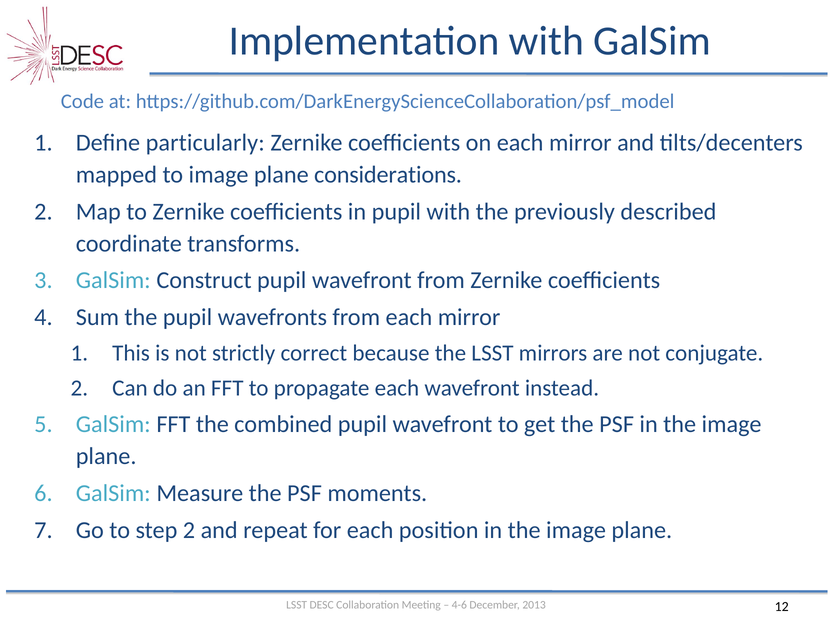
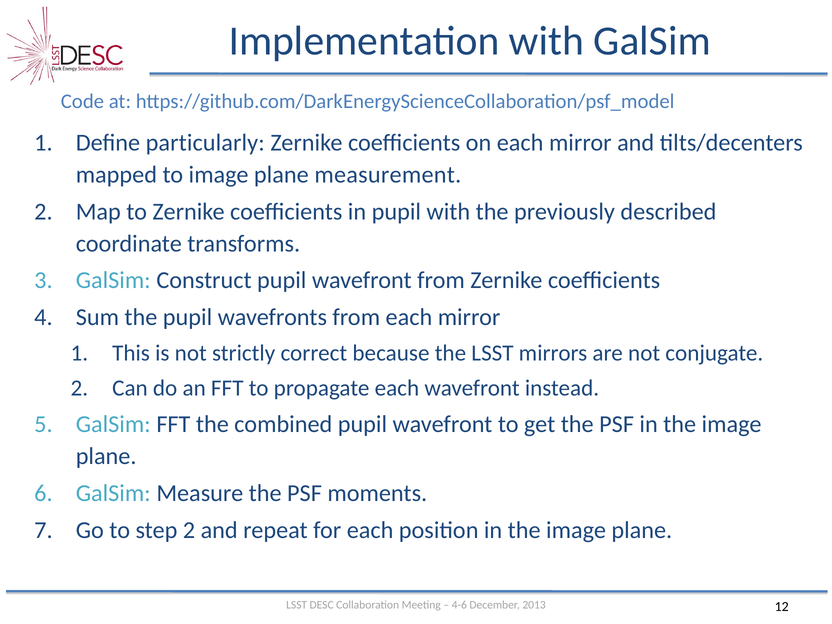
considerations: considerations -> measurement (388, 175)
